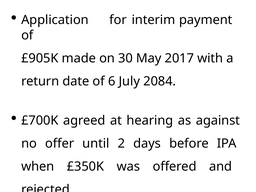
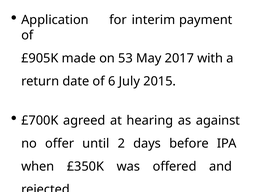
30: 30 -> 53 (125, 58)
2084: 2084 -> 2015 (160, 81)
